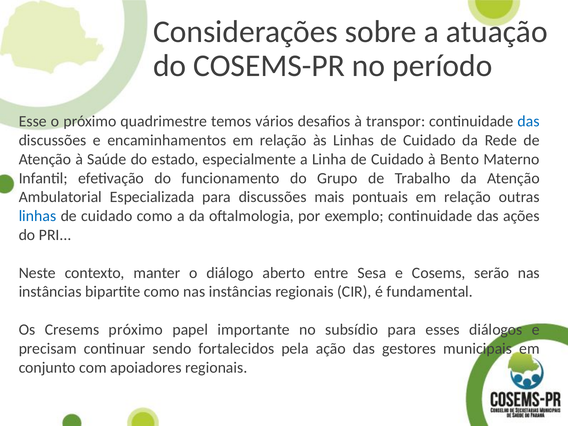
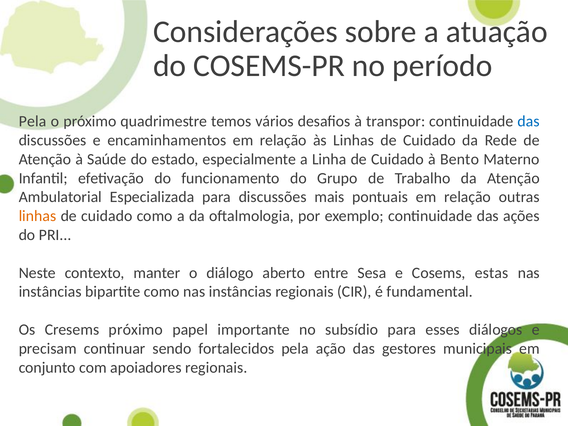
Esse: Esse -> Pela (33, 121)
linhas colour: blue -> orange (37, 216)
serão: serão -> estas (492, 273)
